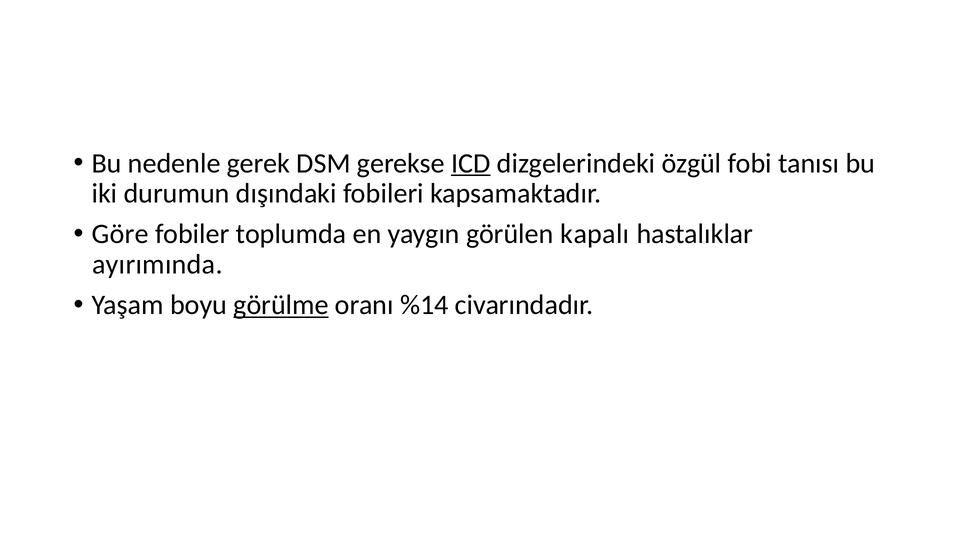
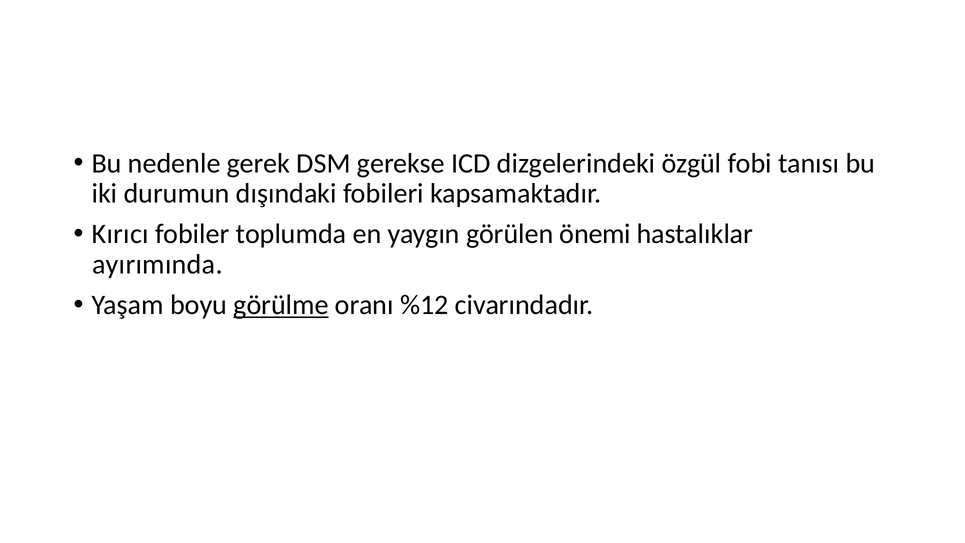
ICD underline: present -> none (471, 163)
Göre: Göre -> Kırıcı (120, 234)
kapalı: kapalı -> önemi (595, 234)
%14: %14 -> %12 (424, 305)
